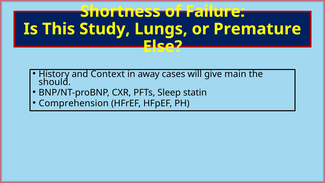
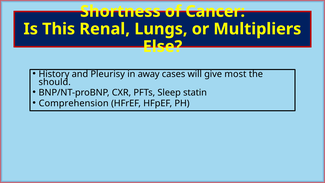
Failure: Failure -> Cancer (215, 11)
Study: Study -> Renal (105, 29)
Premature: Premature -> Multipliers (257, 29)
Context: Context -> Pleurisy (108, 74)
main: main -> most (235, 74)
